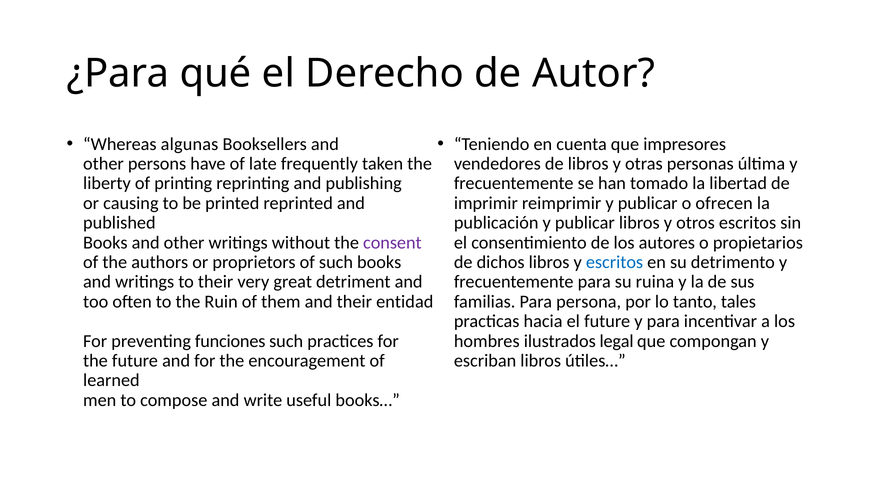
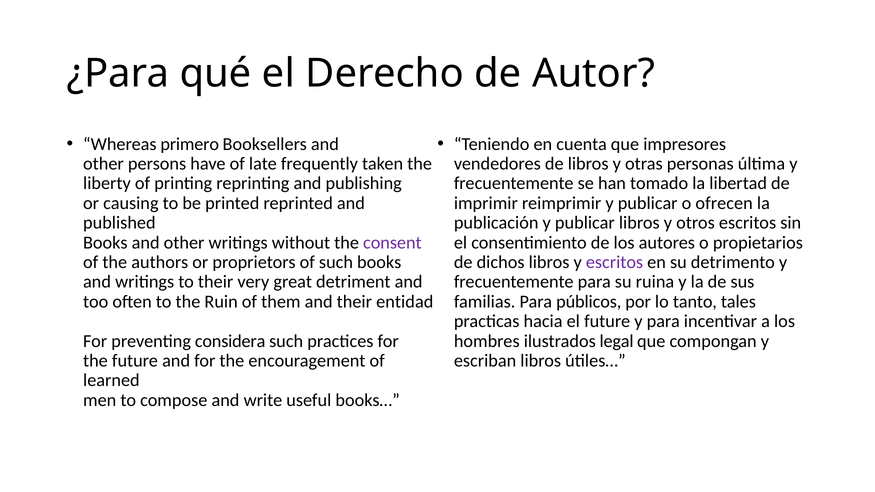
algunas: algunas -> primero (190, 144)
escritos colour: blue -> purple (615, 262)
persona: persona -> públicos (589, 302)
funciones: funciones -> considera (230, 341)
